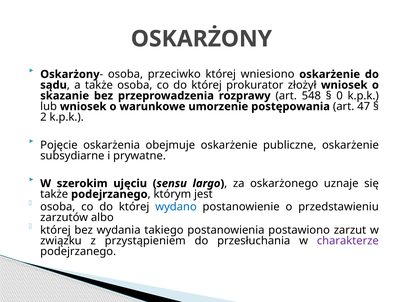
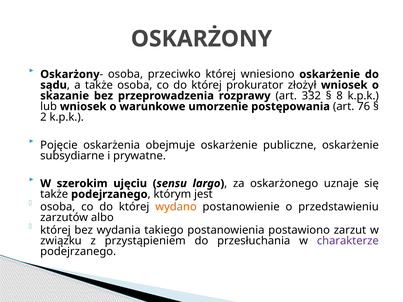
548: 548 -> 332 (311, 96)
0: 0 -> 8 (340, 96)
47: 47 -> 76 (364, 107)
wydano colour: blue -> orange (176, 207)
